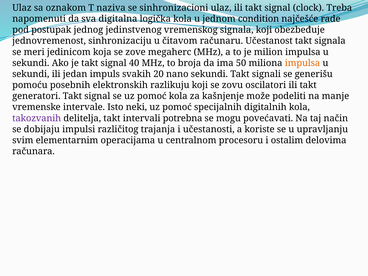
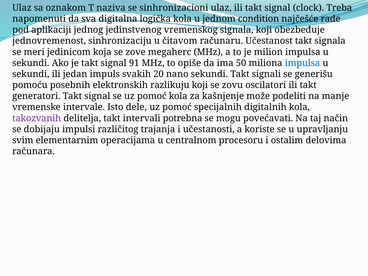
postupak: postupak -> aplikaciji (51, 30)
40: 40 -> 91 (134, 63)
broja: broja -> opiše (189, 63)
impulsa colour: orange -> blue (302, 63)
neki: neki -> dele (136, 107)
